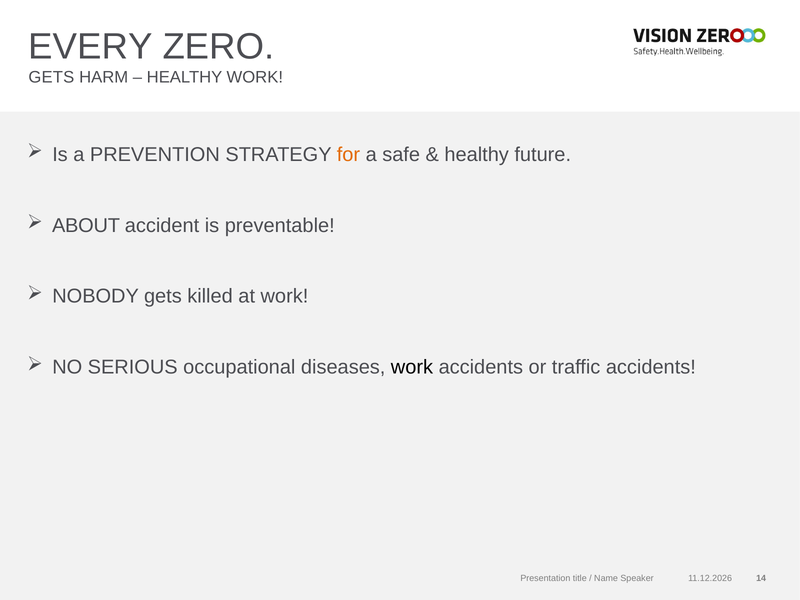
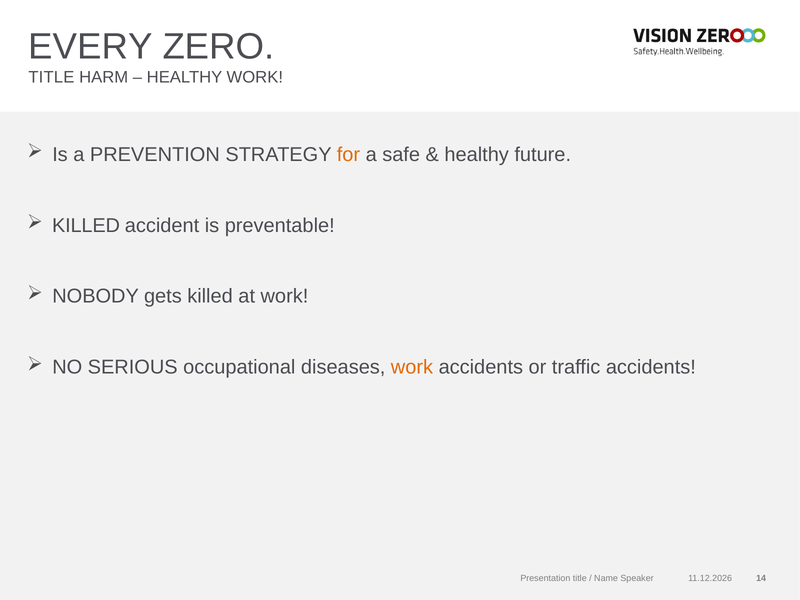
GETS: GETS -> TITLE (51, 77)
ABOUT: ABOUT -> KILLED (86, 225)
work colour: black -> orange (412, 367)
